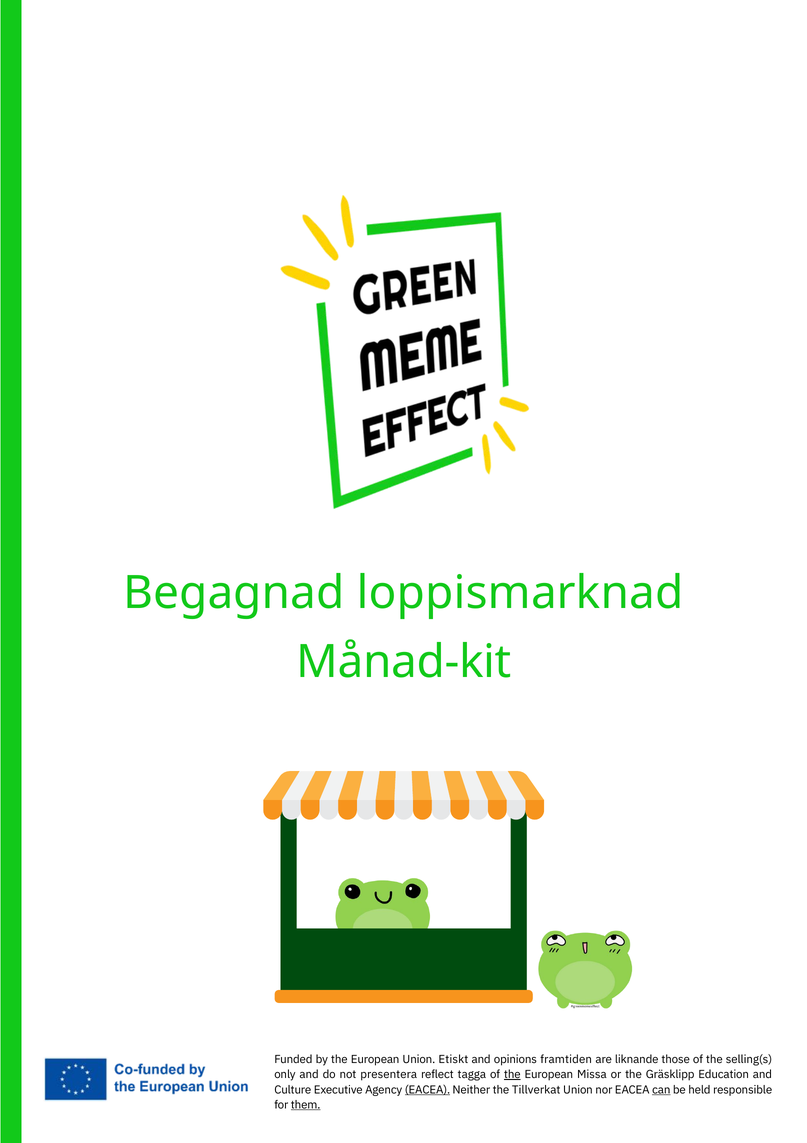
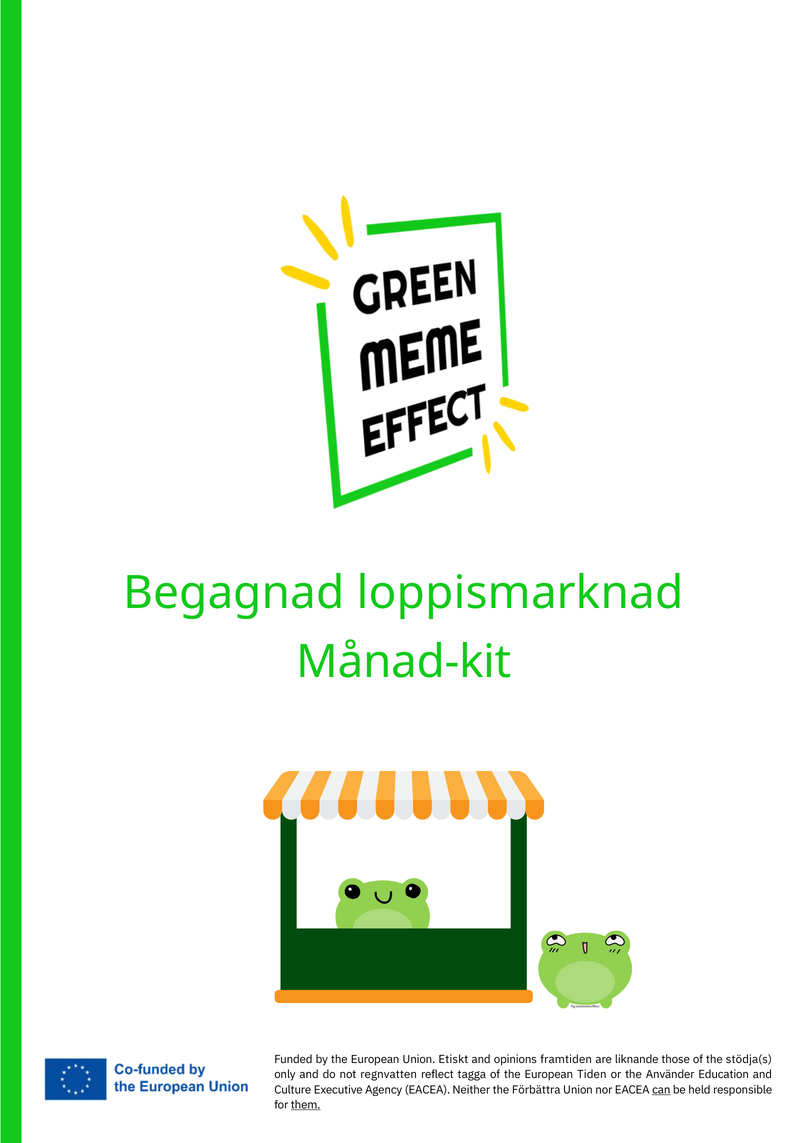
selling(s: selling(s -> stödja(s (749, 1059)
presentera: presentera -> regnvatten (389, 1074)
the underline: present -> none (512, 1074)
Missa: Missa -> Tiden (592, 1074)
Gräsklipp: Gräsklipp -> Använder (670, 1074)
EACEA underline: present -> none (427, 1089)
Tillverkat: Tillverkat -> Förbättra (536, 1089)
